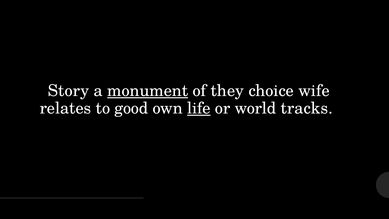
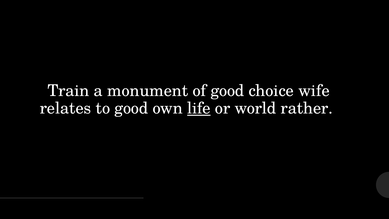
Story: Story -> Train (68, 91)
monument underline: present -> none (148, 91)
of they: they -> good (227, 91)
tracks: tracks -> rather (307, 108)
